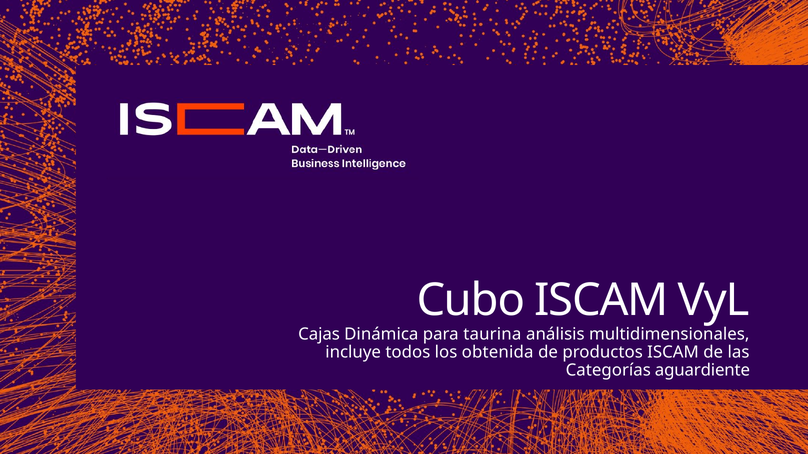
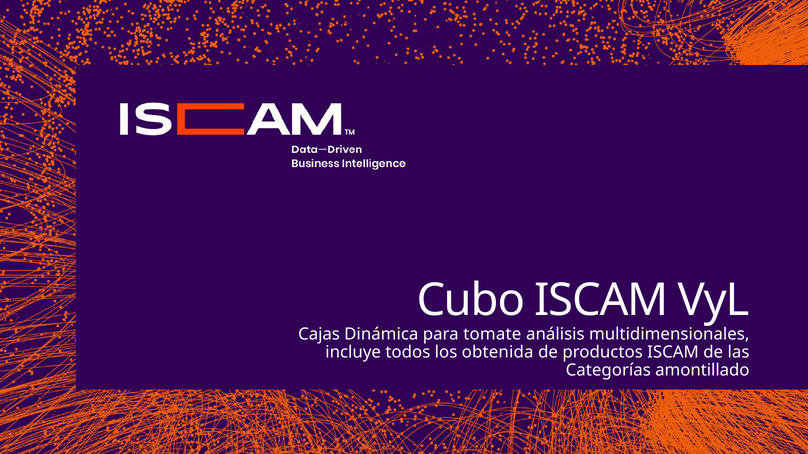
taurina: taurina -> tomate (492, 334)
aguardiente: aguardiente -> amontillado (702, 371)
